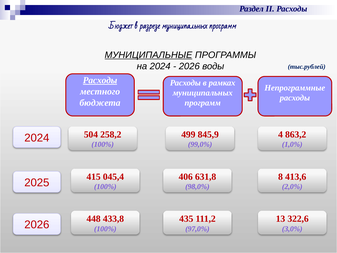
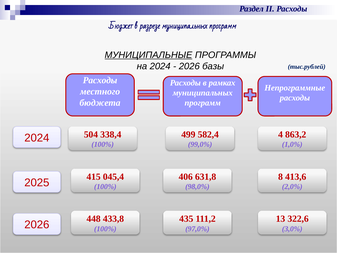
воды: воды -> базы (213, 66)
Расходы underline: present -> none (100, 80)
258,2: 258,2 -> 338,4 (111, 134)
845,9: 845,9 -> 582,4 (208, 134)
